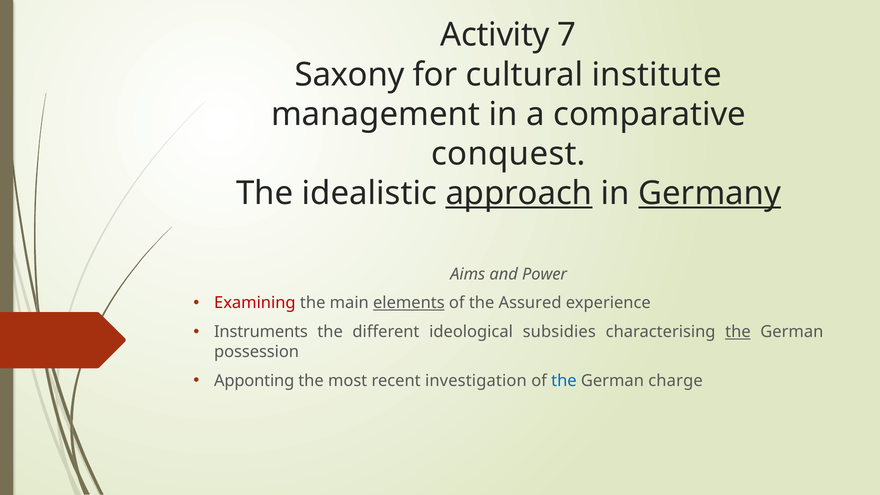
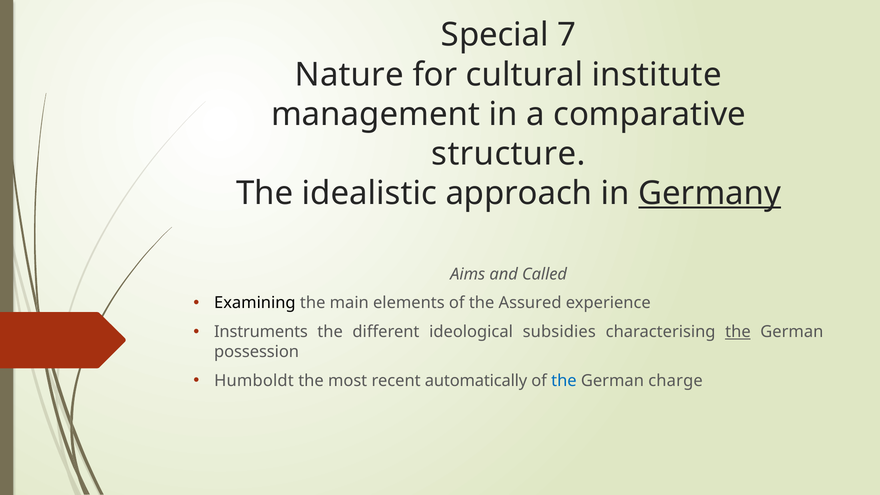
Activity: Activity -> Special (495, 35)
Saxony: Saxony -> Nature (349, 75)
conquest: conquest -> structure (508, 154)
approach underline: present -> none (519, 193)
Power: Power -> Called (545, 274)
Examining colour: red -> black (255, 303)
elements underline: present -> none (409, 303)
Apponting: Apponting -> Humboldt (254, 381)
investigation: investigation -> automatically (476, 381)
